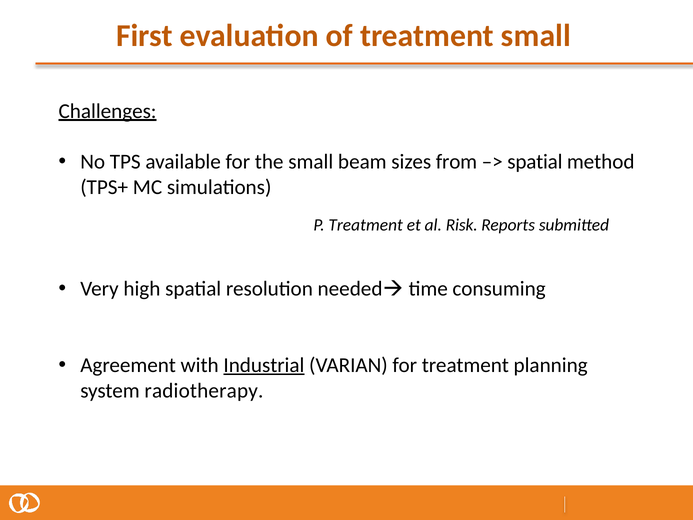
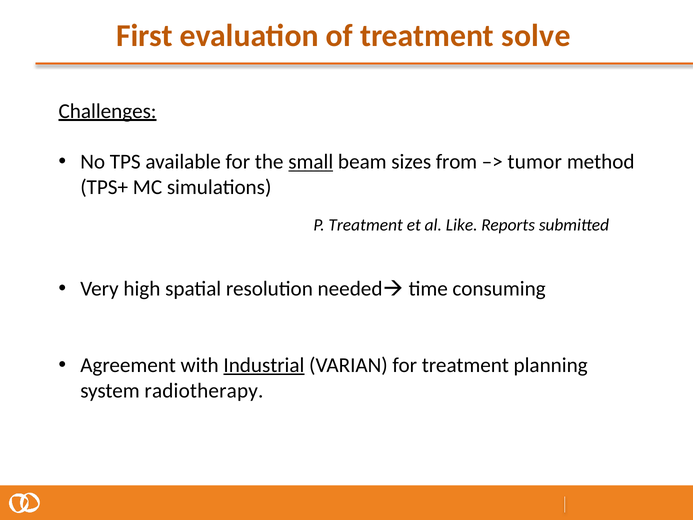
treatment small: small -> solve (536, 36)
small underline: none -> present (311, 162)
spatial: spatial -> tumor (535, 162)
Risk: Risk -> Like (462, 225)
